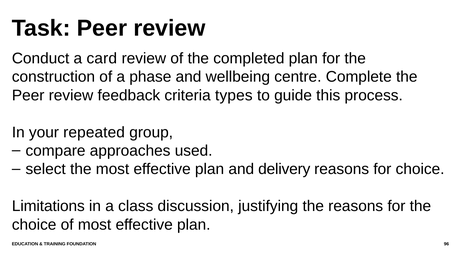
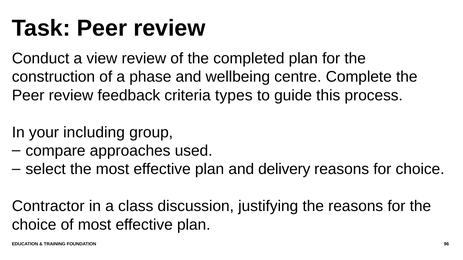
card: card -> view (102, 58)
repeated: repeated -> including (94, 132)
Limitations: Limitations -> Contractor (48, 207)
